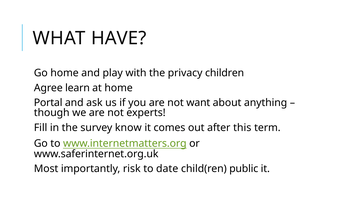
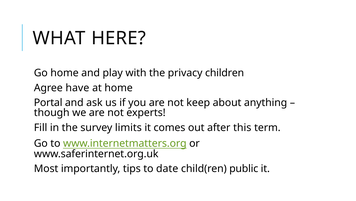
HAVE: HAVE -> HERE (119, 38)
learn: learn -> have (77, 87)
want: want -> keep (198, 102)
know: know -> limits (128, 127)
risk: risk -> tips (132, 168)
